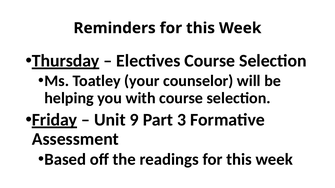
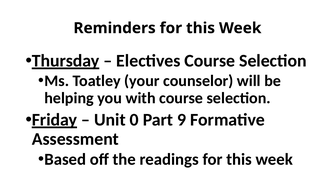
9: 9 -> 0 (134, 120)
3: 3 -> 9 (182, 120)
